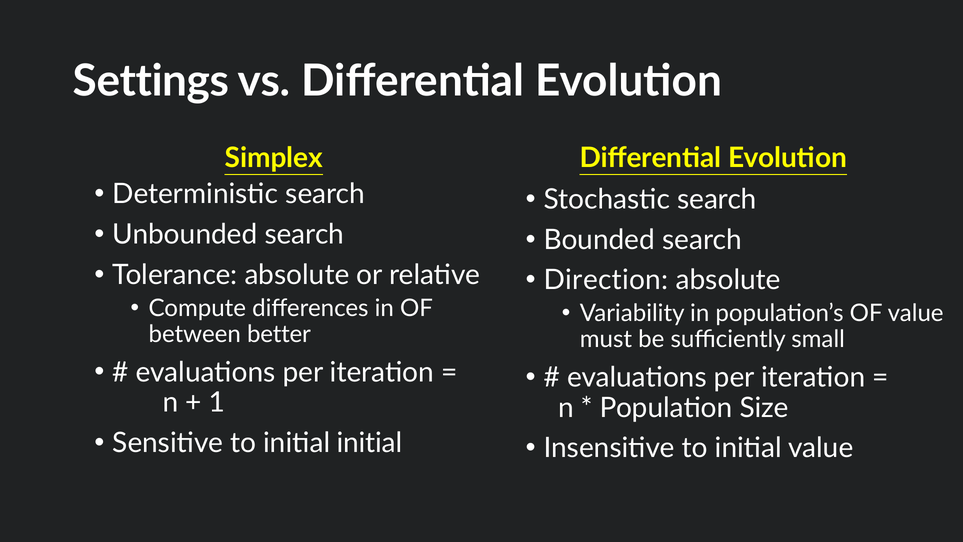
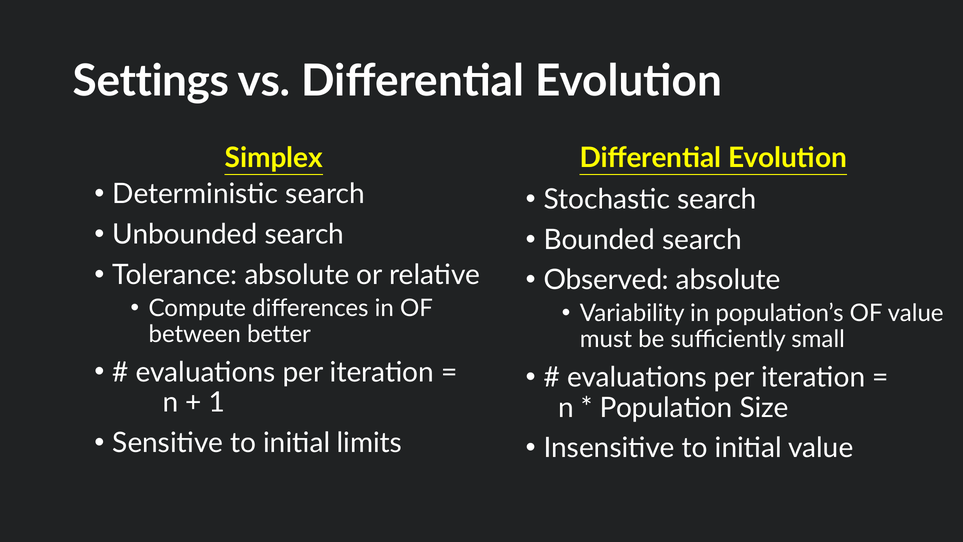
Direction: Direction -> Observed (606, 280)
initial initial: initial -> limits (369, 443)
